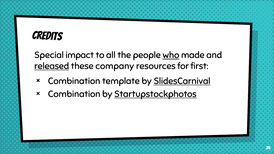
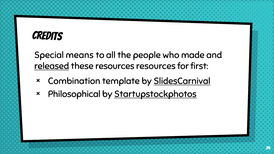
impact: impact -> means (80, 55)
who underline: present -> none (171, 55)
these company: company -> resources (115, 66)
Combination: Combination -> Philosophical (74, 94)
